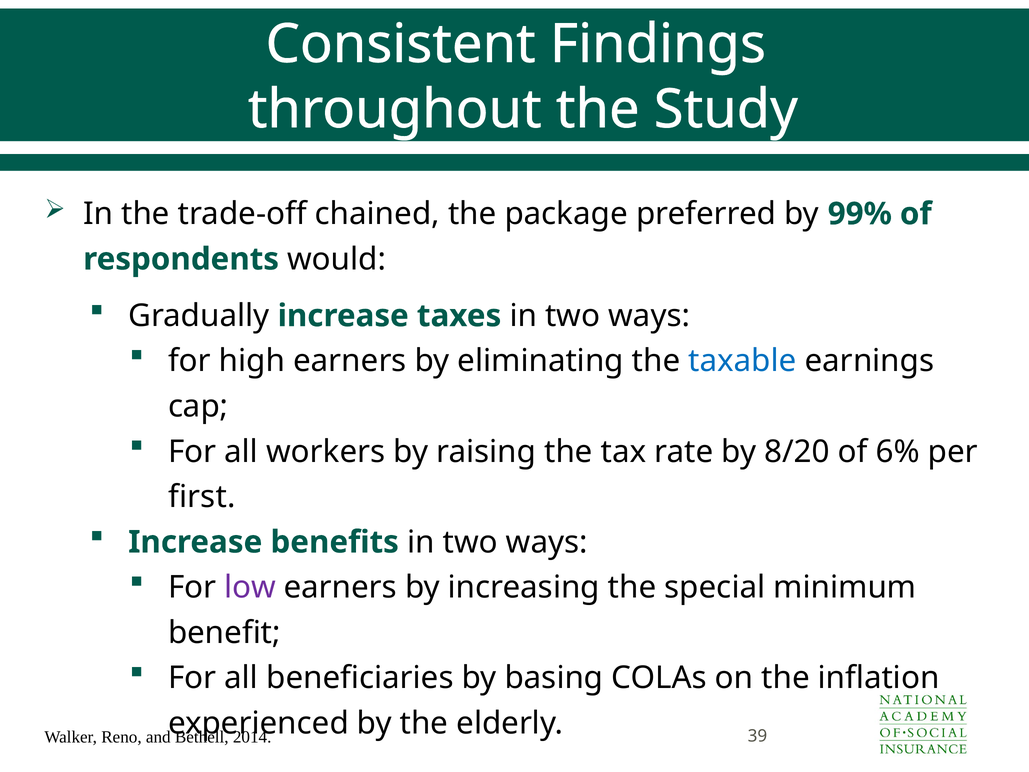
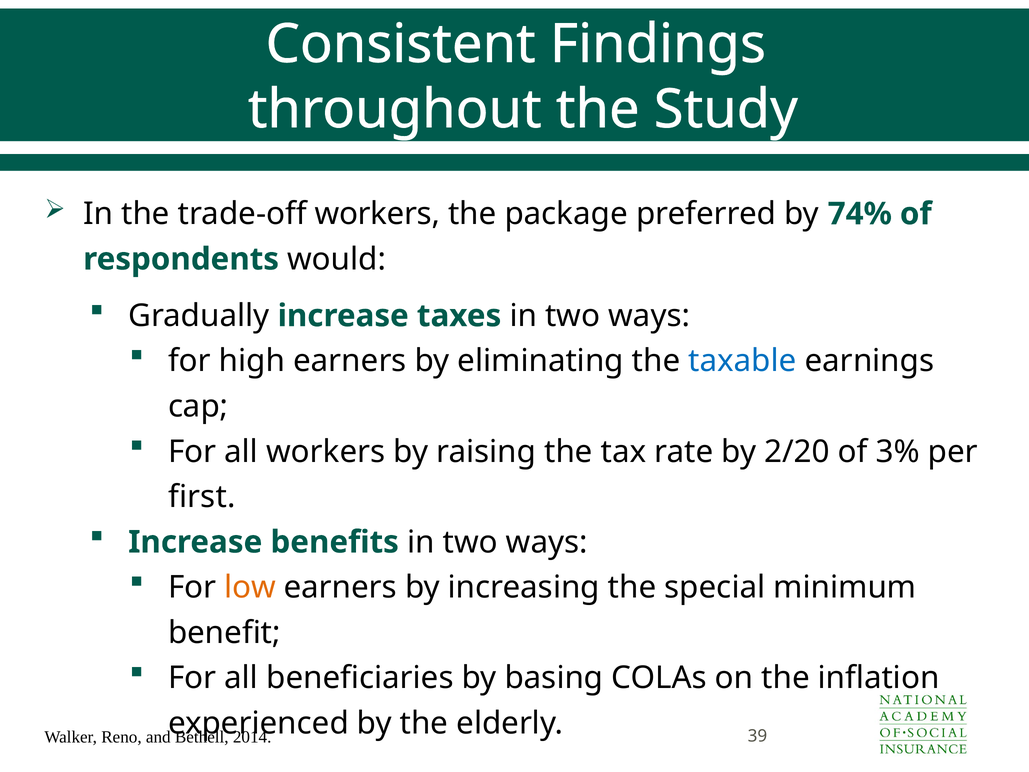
trade-off chained: chained -> workers (377, 214)
99%: 99% -> 74% (860, 214)
8/20: 8/20 -> 2/20 (797, 452)
6%: 6% -> 3% (898, 452)
low colour: purple -> orange (250, 587)
